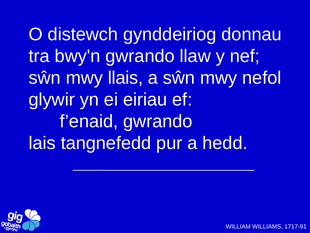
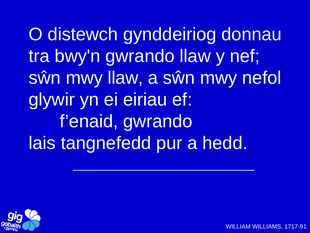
mwy llais: llais -> llaw (125, 78)
